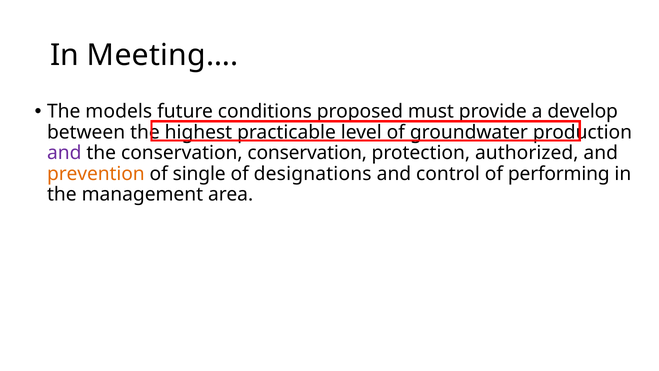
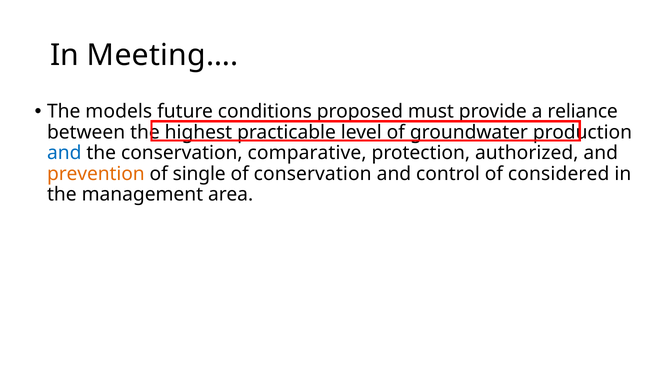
develop: develop -> reliance (583, 111)
and colour: purple -> blue (64, 153)
conservation conservation: conservation -> comparative (307, 153)
of designations: designations -> conservation (313, 174)
performing: performing -> considered (559, 174)
